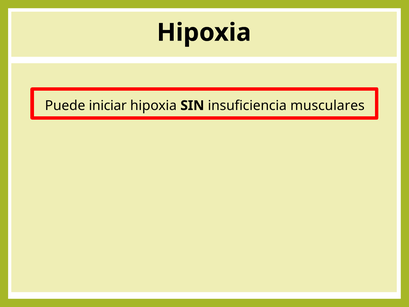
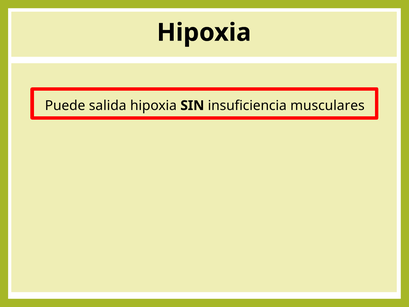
iniciar: iniciar -> salida (108, 105)
